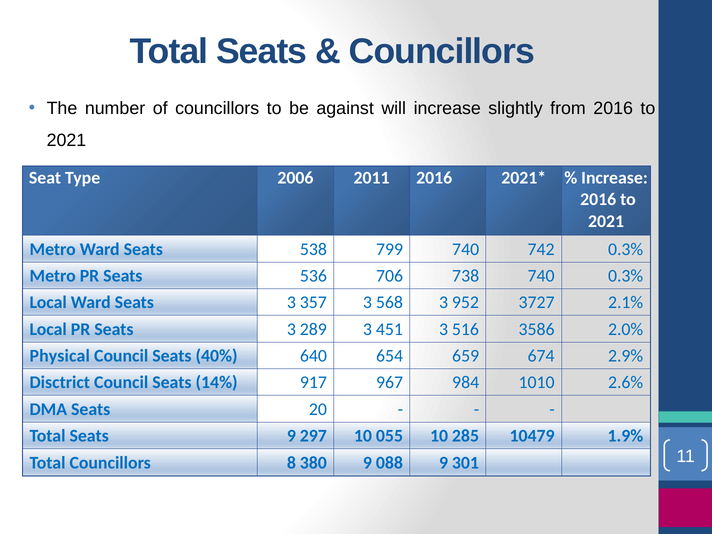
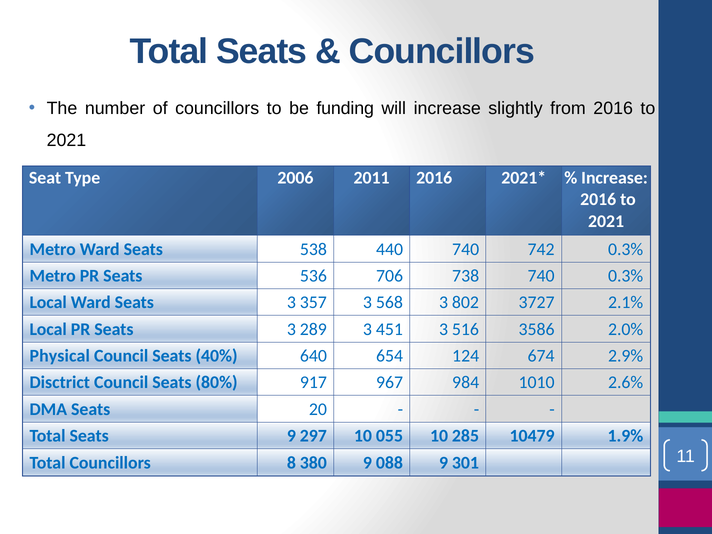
against: against -> funding (345, 108)
799: 799 -> 440 (390, 249)
952: 952 -> 802 (465, 303)
659: 659 -> 124 (466, 356)
14%: 14% -> 80% (217, 383)
